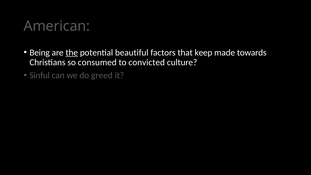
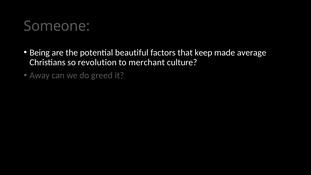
American: American -> Someone (57, 26)
the underline: present -> none (72, 53)
towards: towards -> average (252, 53)
consumed: consumed -> revolution (97, 62)
convicted: convicted -> merchant (147, 62)
Sinful: Sinful -> Away (40, 75)
